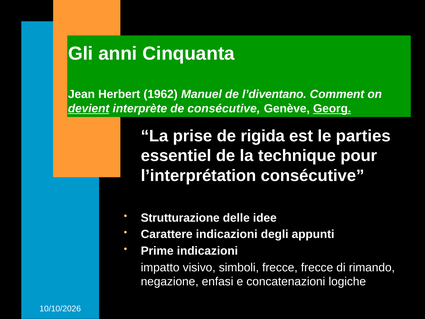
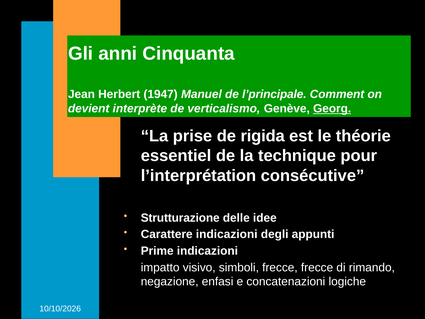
1962: 1962 -> 1947 (161, 94)
l’diventano: l’diventano -> l’principale (274, 94)
devient underline: present -> none (89, 108)
de consécutive: consécutive -> verticalismo (224, 108)
parties: parties -> théorie (363, 136)
